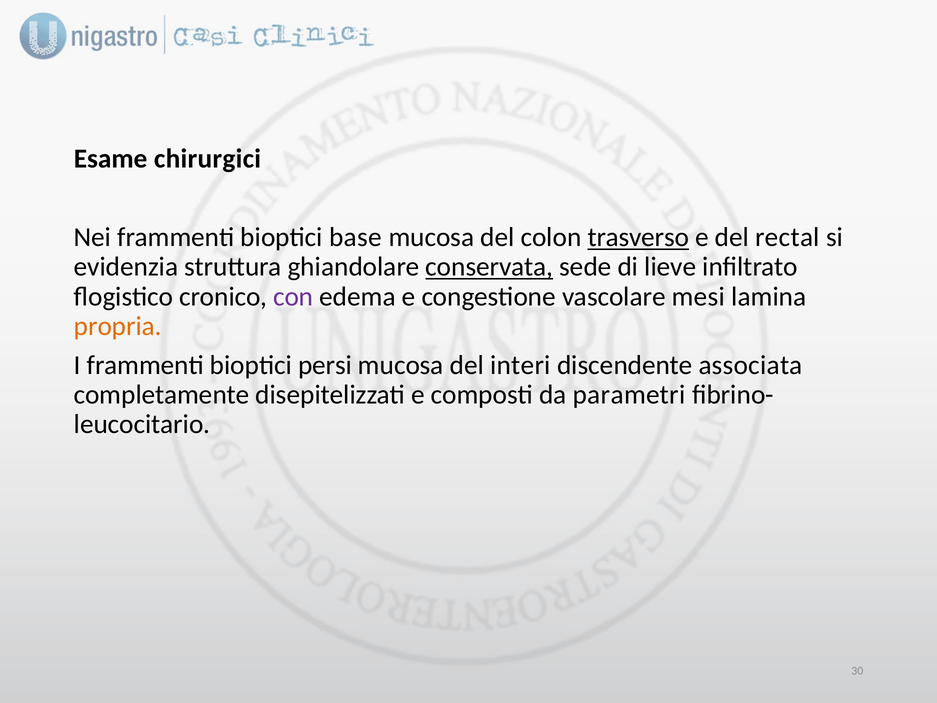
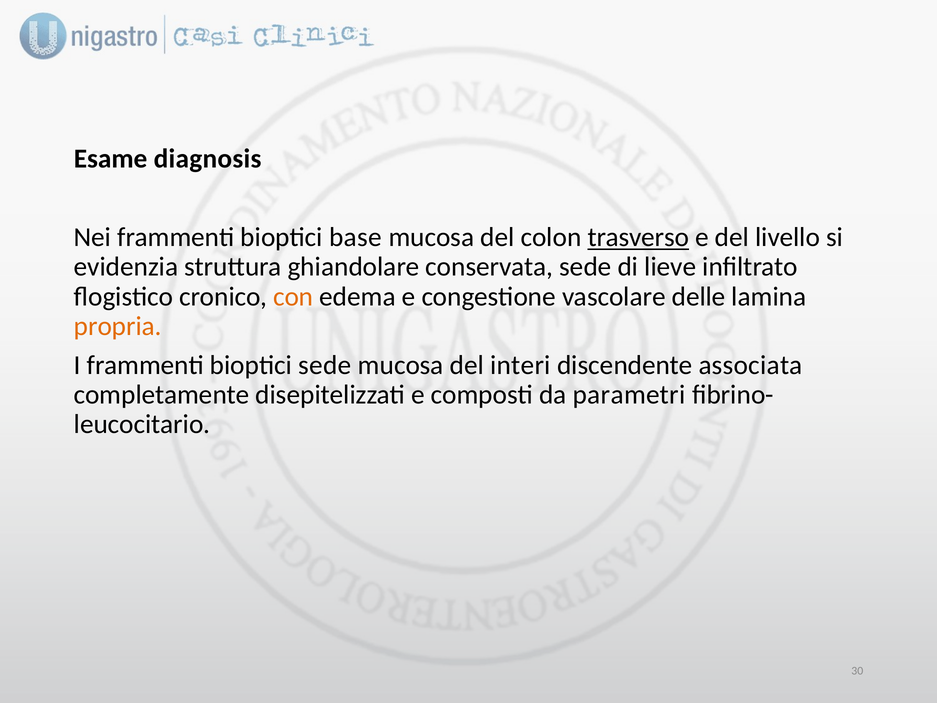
chirurgici: chirurgici -> diagnosis (208, 159)
rectal: rectal -> livello (788, 237)
conservata underline: present -> none (489, 267)
con colour: purple -> orange (293, 296)
mesi: mesi -> delle (699, 296)
bioptici persi: persi -> sede (325, 365)
